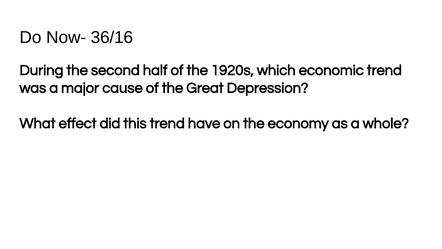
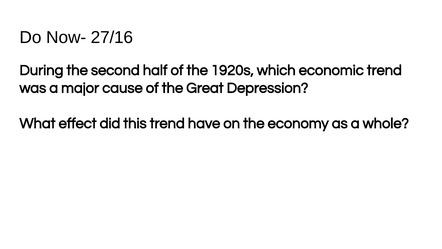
36/16: 36/16 -> 27/16 (112, 37)
